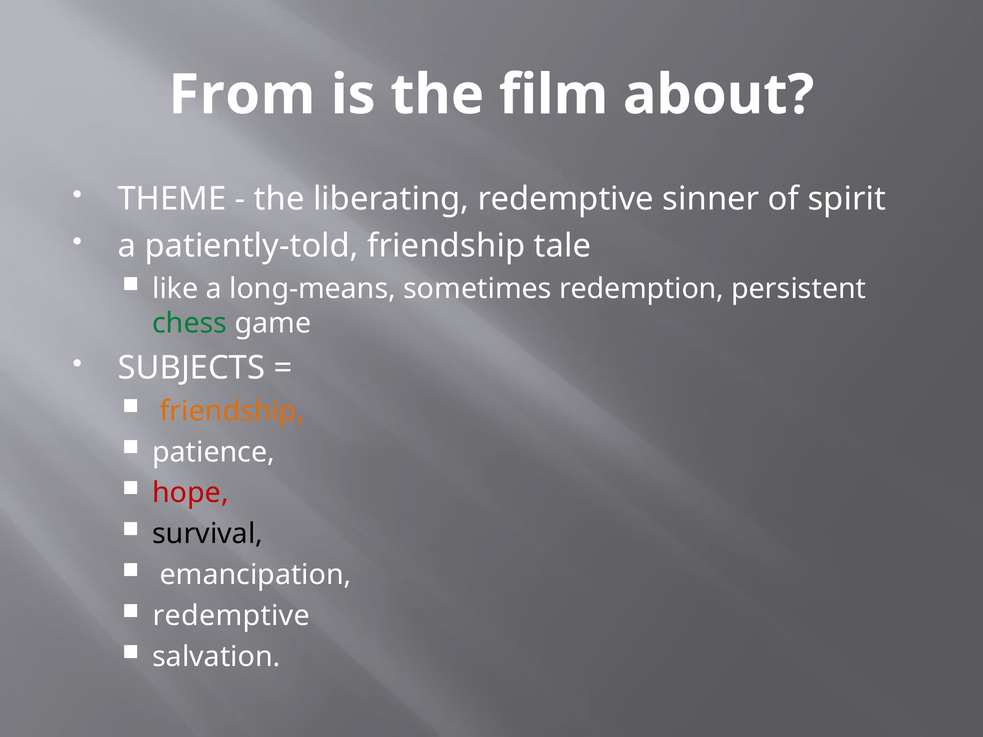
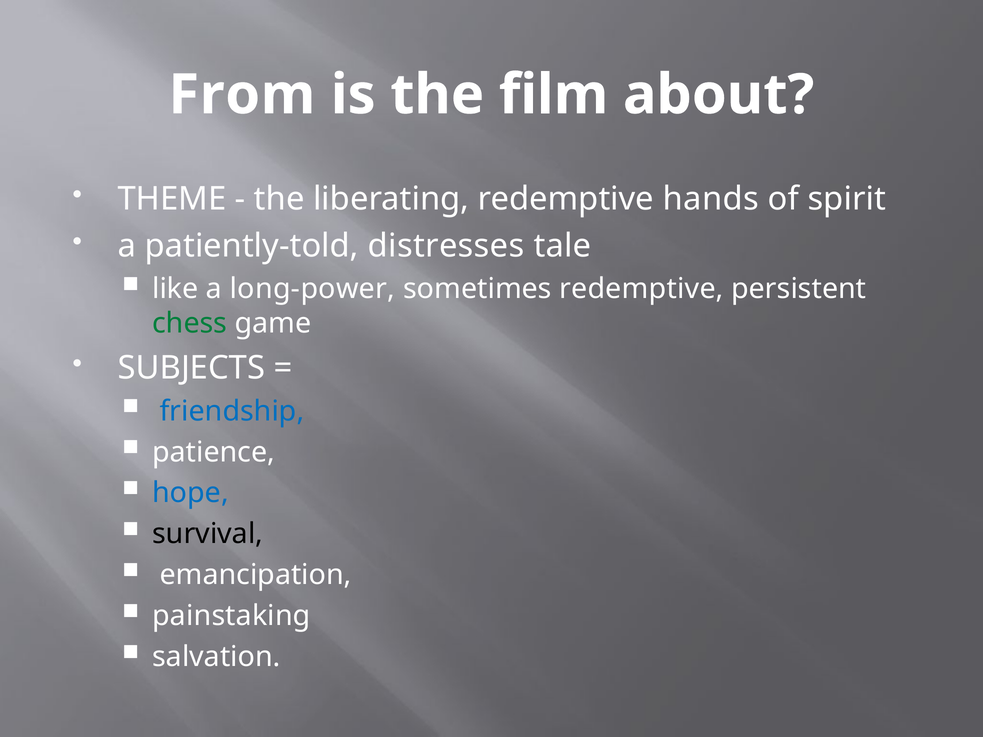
sinner: sinner -> hands (711, 199)
patiently-told friendship: friendship -> distresses (446, 246)
long-means: long-means -> long-power (312, 289)
sometimes redemption: redemption -> redemptive (641, 289)
friendship colour: orange -> blue (232, 411)
hope colour: red -> blue (190, 493)
redemptive: redemptive -> painstaking (231, 616)
